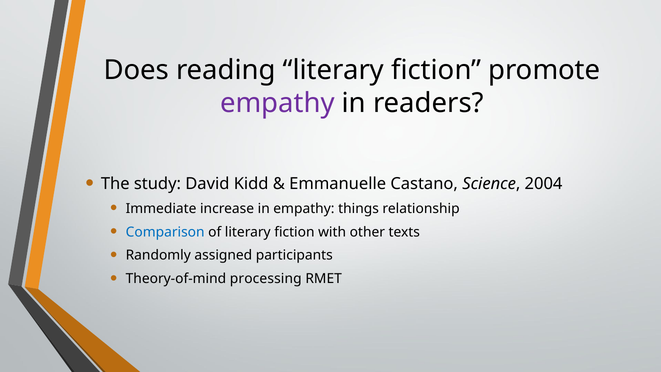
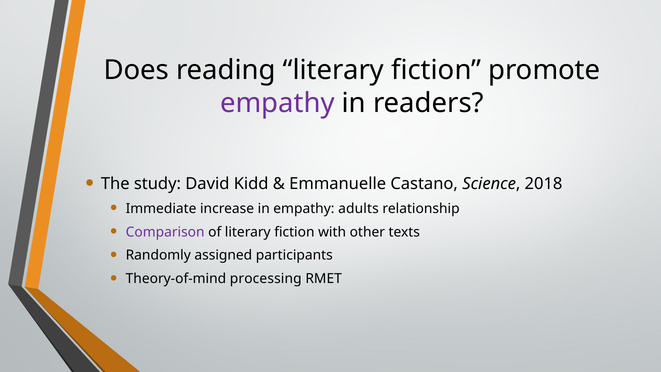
2004: 2004 -> 2018 (544, 184)
things: things -> adults (358, 208)
Comparison colour: blue -> purple (165, 232)
